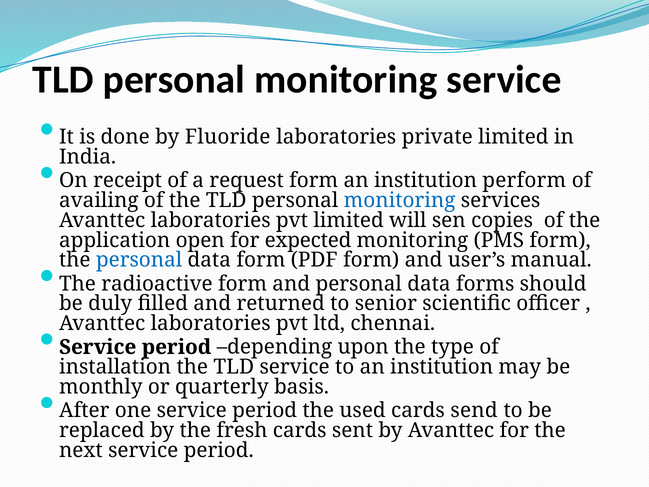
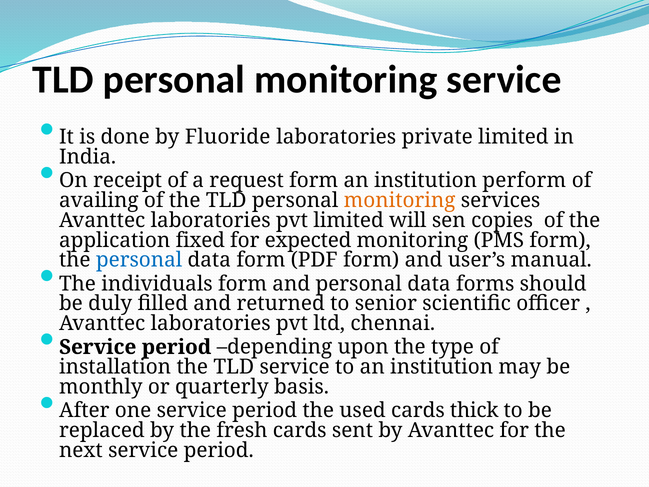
monitoring colour: blue -> orange (400, 200)
open: open -> fixed (200, 240)
radioactive: radioactive -> individuals (157, 284)
send: send -> thick (474, 410)
